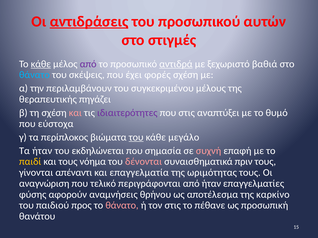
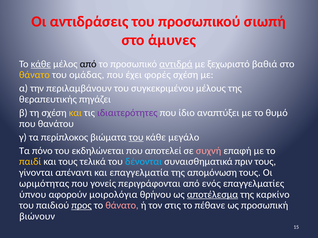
αντιδράσεις underline: present -> none (89, 21)
αυτών: αυτών -> σιωπή (265, 21)
στιγμές: στιγμές -> άμυνες (172, 40)
από colour: purple -> black (88, 64)
θάνατο colour: light blue -> yellow (34, 75)
σκέψεις: σκέψεις -> ομάδας (87, 75)
και colour: pink -> yellow (75, 113)
που στις: στις -> ίδιο (187, 113)
εύστοχα: εύστοχα -> θανάτου (56, 124)
Τα ήταν: ήταν -> πόνο (42, 151)
σημασία: σημασία -> αποτελεί (163, 151)
νόημα: νόημα -> τελικά (93, 162)
δένονται colour: pink -> light blue (144, 162)
ωριμότητας: ωριμότητας -> απομόνωση (212, 173)
αναγνώριση: αναγνώριση -> ωριμότητας (44, 184)
τελικό: τελικό -> γονείς (103, 184)
από ήταν: ήταν -> ενός (211, 184)
φύσης: φύσης -> ύπνου (33, 195)
αναμνήσεις: αναμνήσεις -> μοιρολόγια (113, 195)
αποτέλεσμα underline: none -> present (212, 195)
προς underline: none -> present (81, 206)
θανάτου: θανάτου -> βιώνουν (37, 217)
